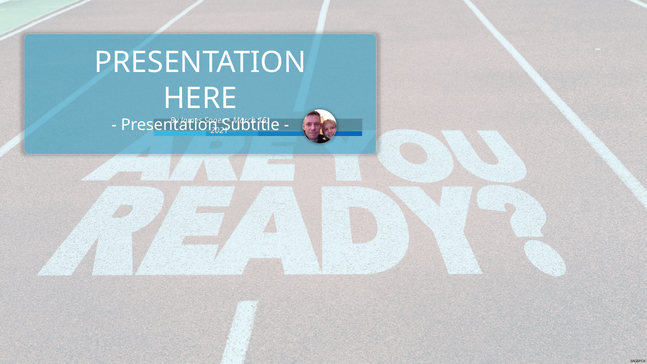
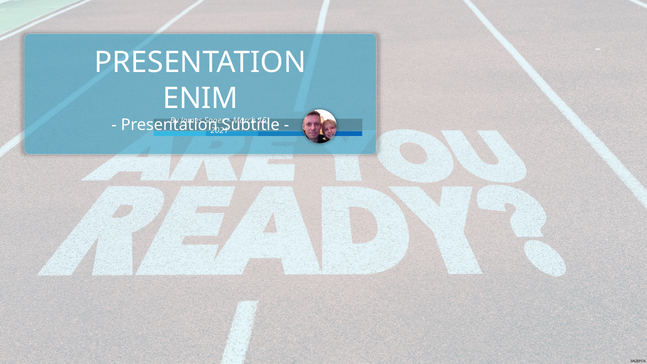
HERE: HERE -> ENIM (200, 98)
